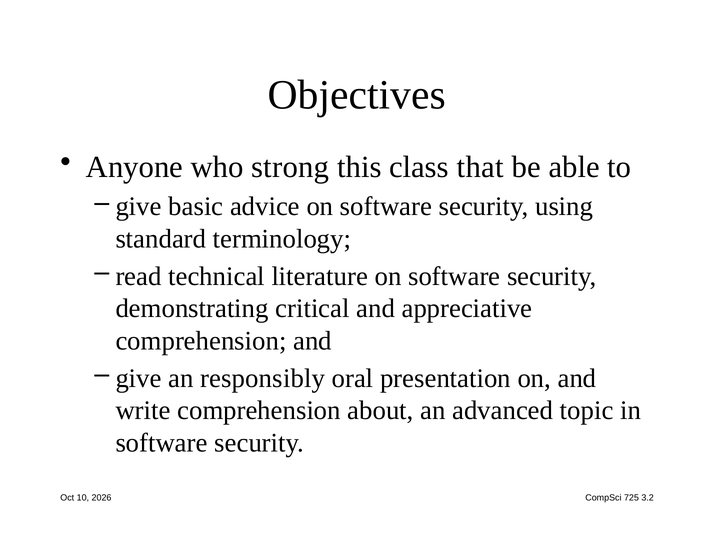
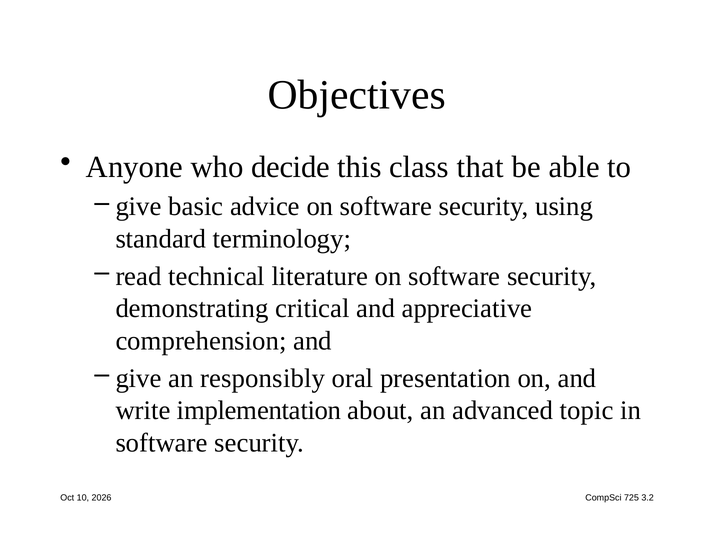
strong: strong -> decide (291, 167)
write comprehension: comprehension -> implementation (259, 410)
